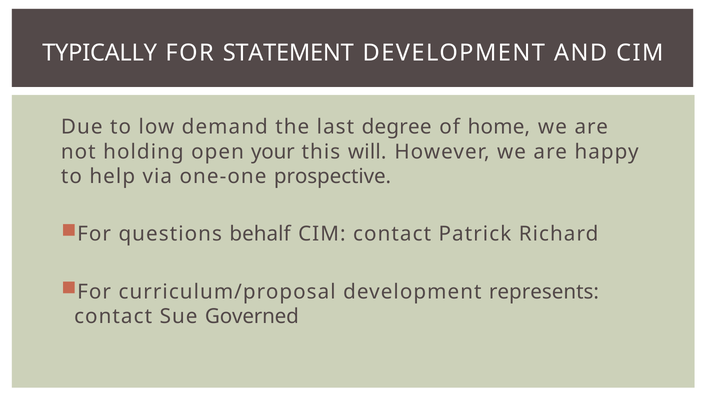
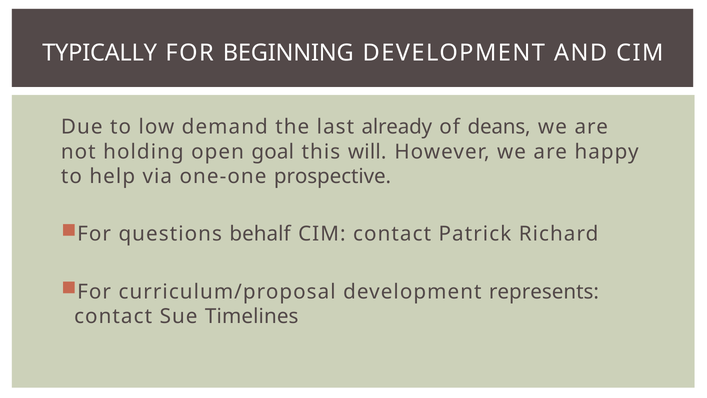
STATEMENT: STATEMENT -> BEGINNING (288, 53)
degree: degree -> already (397, 127)
home: home -> deans (499, 127)
your: your -> goal (273, 152)
Governed: Governed -> Timelines (252, 316)
